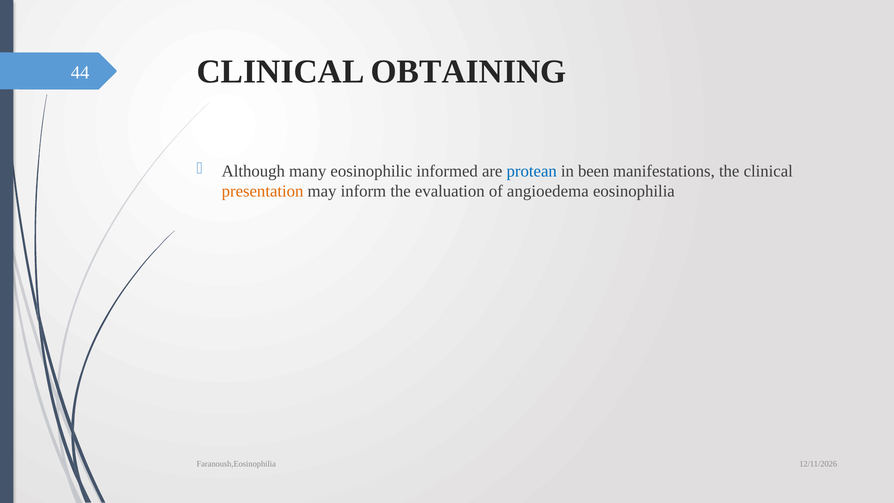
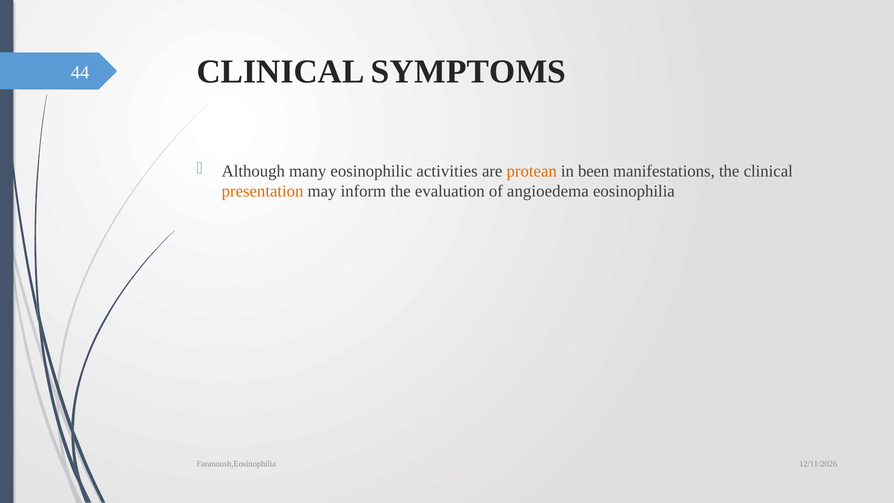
OBTAINING: OBTAINING -> SYMPTOMS (468, 72)
informed: informed -> activities (447, 171)
protean colour: blue -> orange (532, 171)
